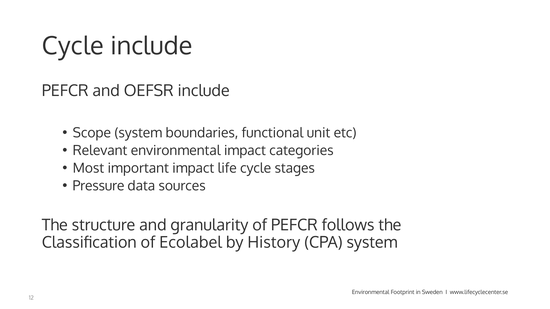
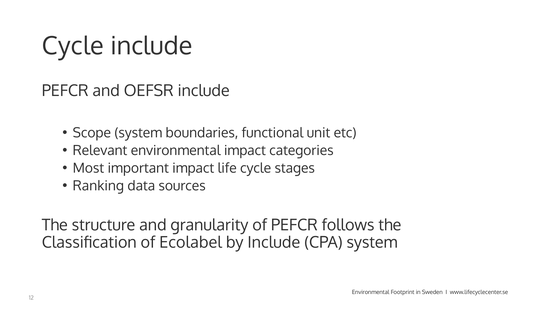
Pressure: Pressure -> Ranking (98, 186)
by History: History -> Include (274, 243)
